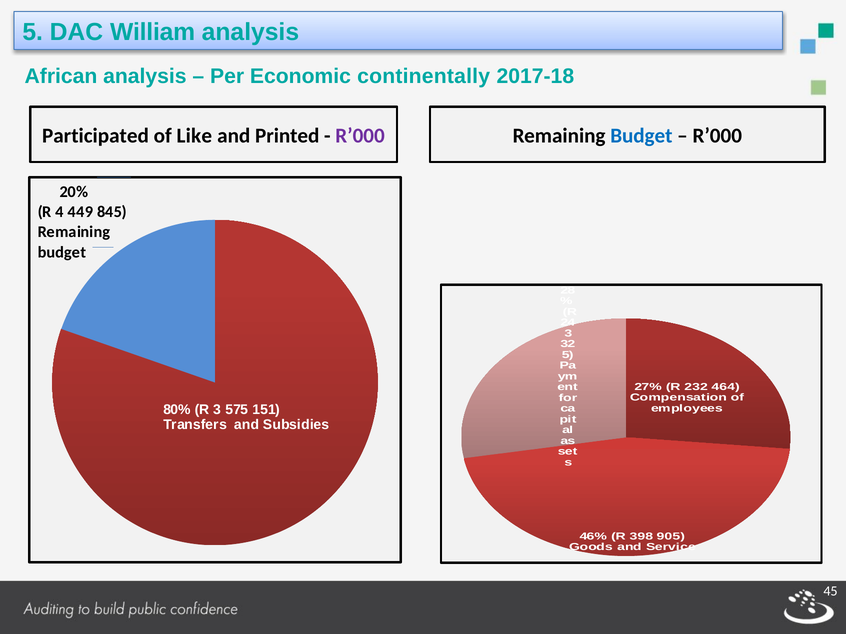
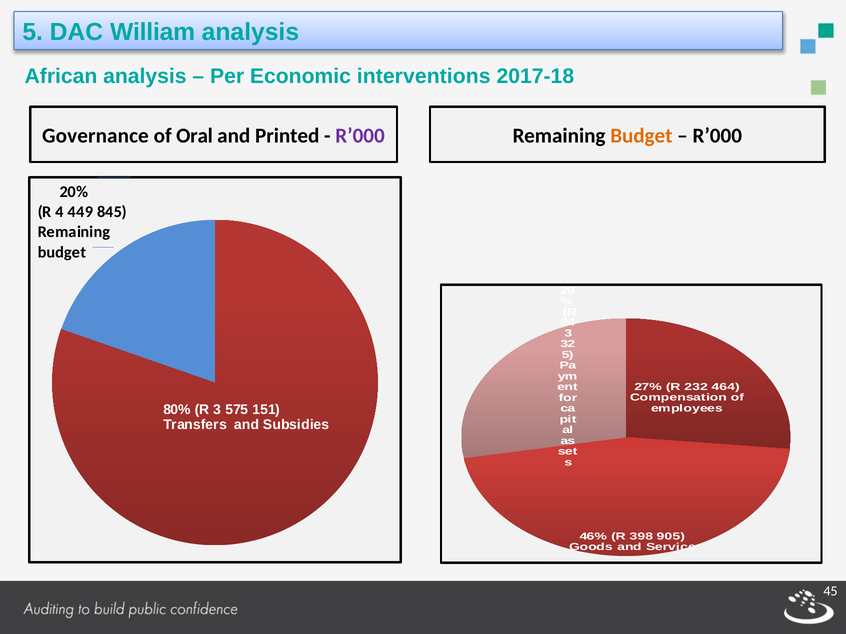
continentally: continentally -> interventions (424, 76)
Participated: Participated -> Governance (95, 136)
Like: Like -> Oral (195, 136)
Budget colour: blue -> orange (641, 136)
